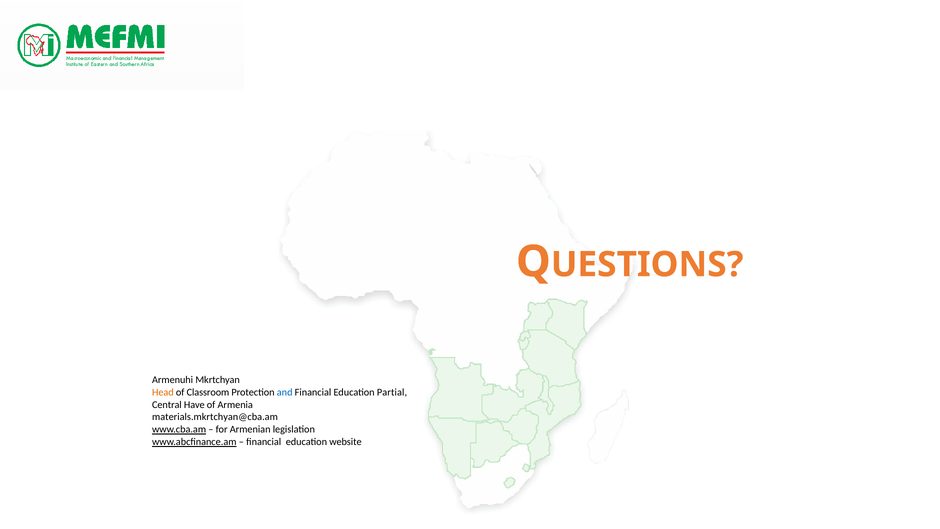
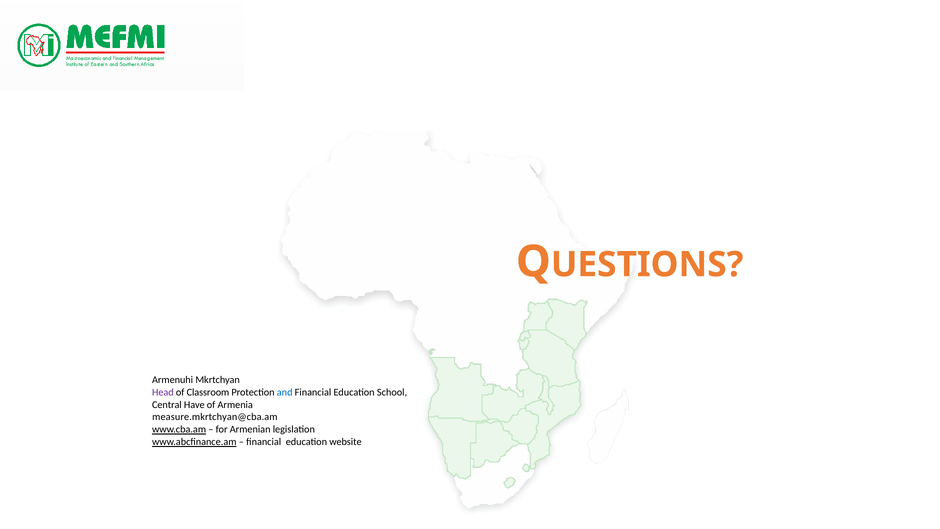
Head colour: orange -> purple (163, 392)
Partial: Partial -> School (392, 392)
materials.mkrtchyan@cba.am: materials.mkrtchyan@cba.am -> measure.mkrtchyan@cba.am (215, 417)
